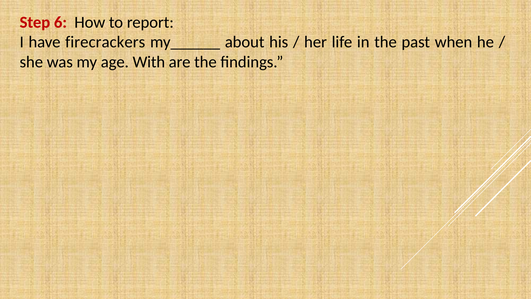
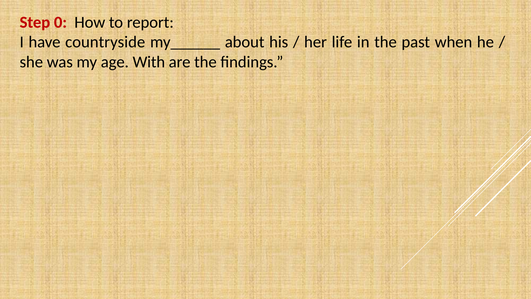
6: 6 -> 0 (60, 22)
firecrackers: firecrackers -> countryside (105, 42)
